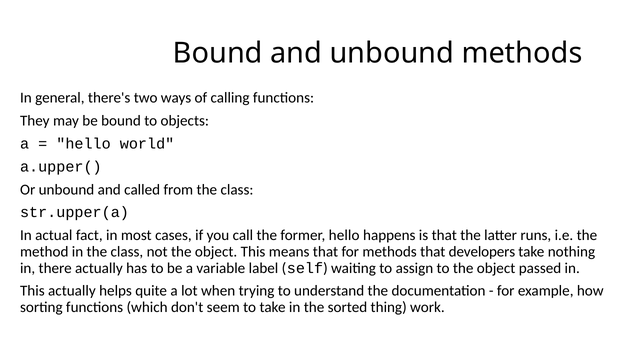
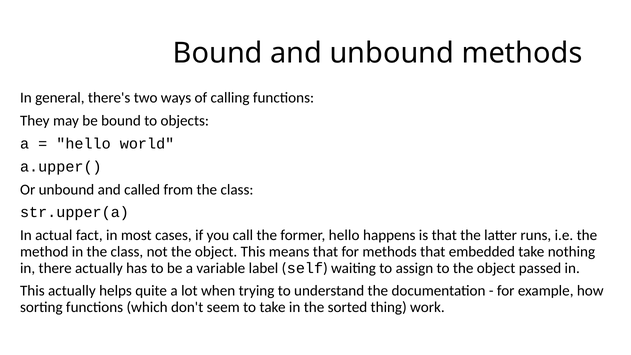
developers: developers -> embedded (482, 252)
